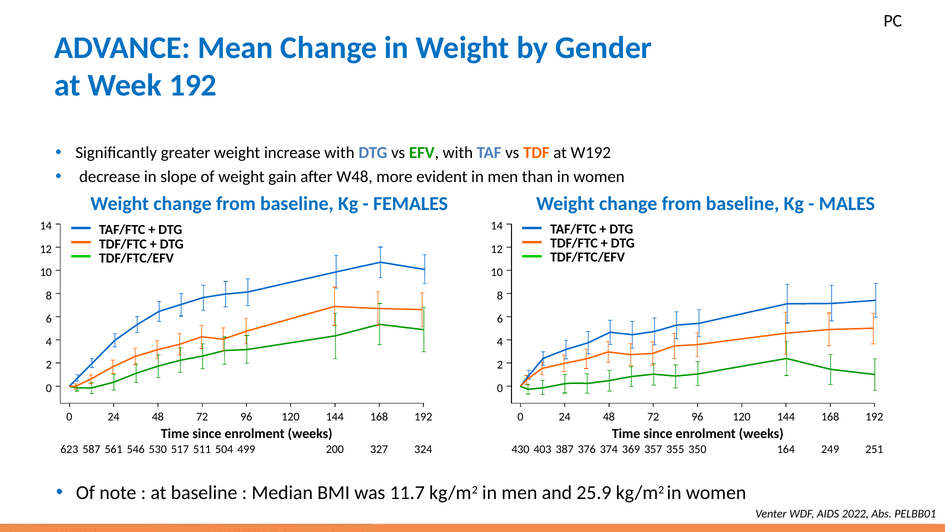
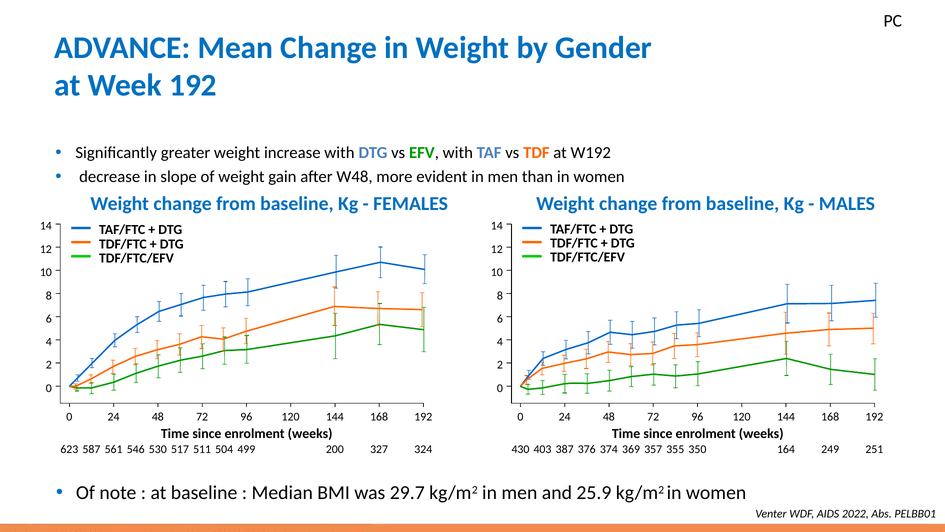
11.7: 11.7 -> 29.7 (407, 492)
